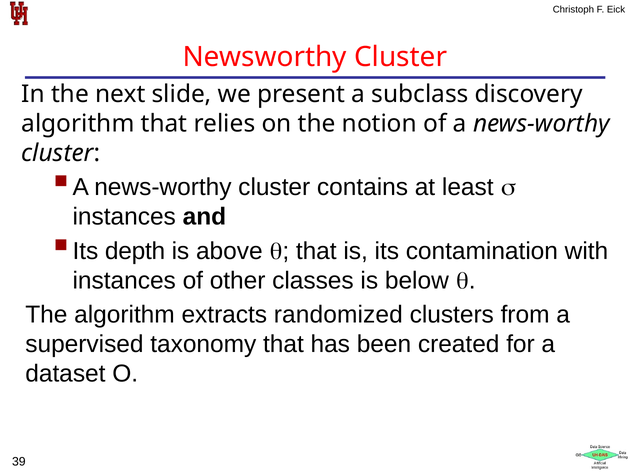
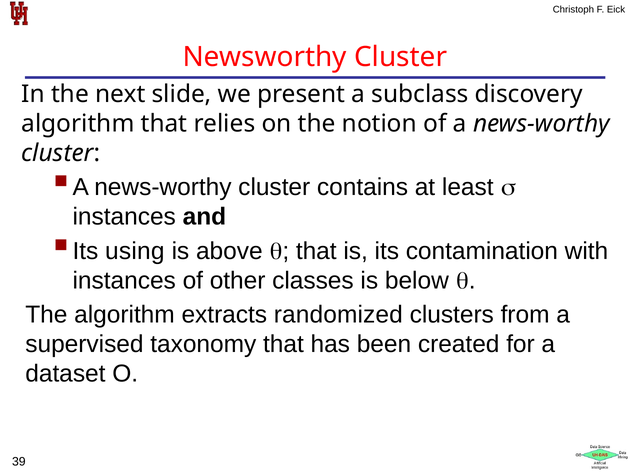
depth: depth -> using (135, 251)
